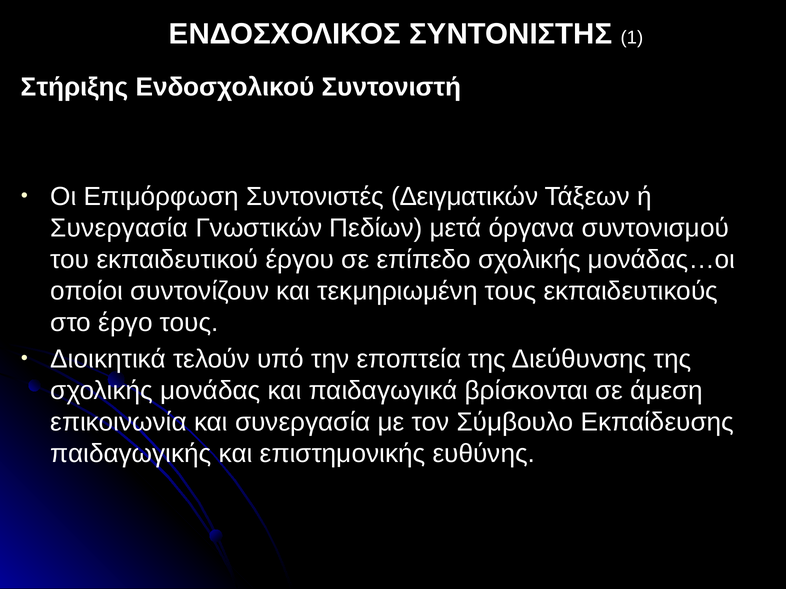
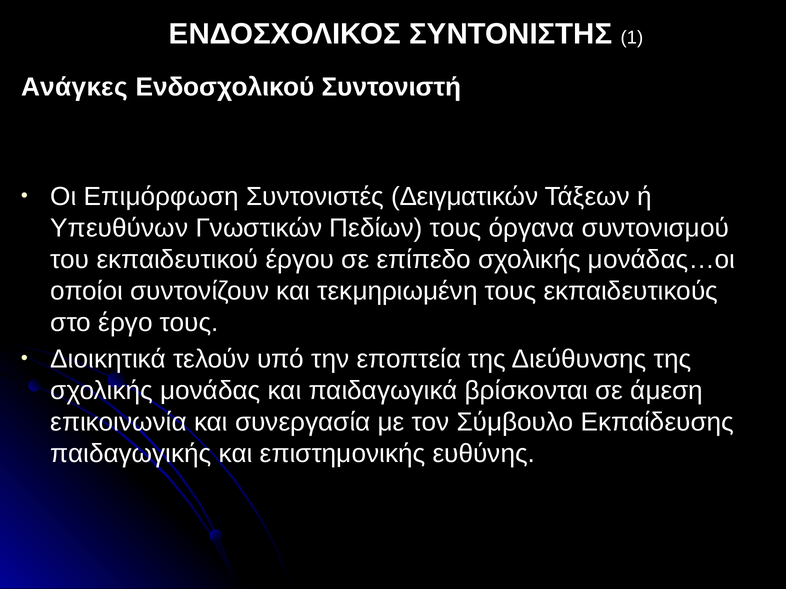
Στήριξης: Στήριξης -> Ανάγκες (74, 87)
Συνεργασία: Συνεργασία -> Υπευθύνων (119, 228)
Πεδίων μετά: μετά -> τους (456, 228)
